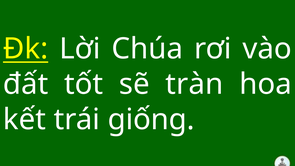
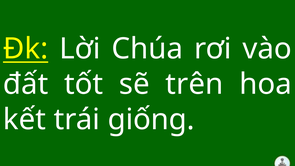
tràn: tràn -> trên (194, 84)
